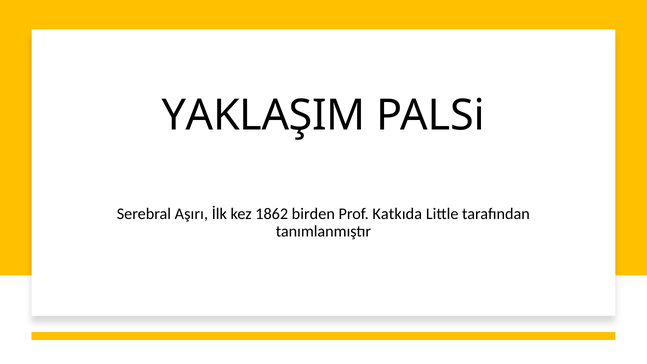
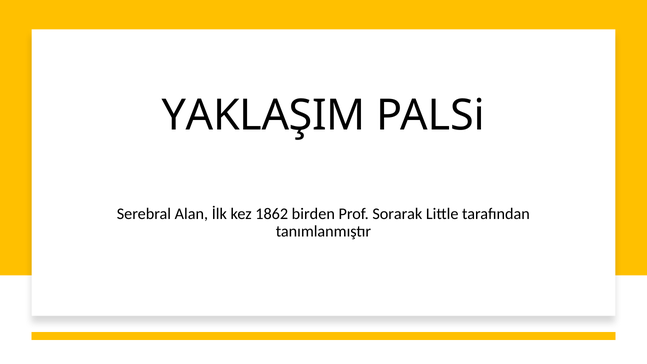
Aşırı: Aşırı -> Alan (191, 214)
Katkıda: Katkıda -> Sorarak (397, 214)
